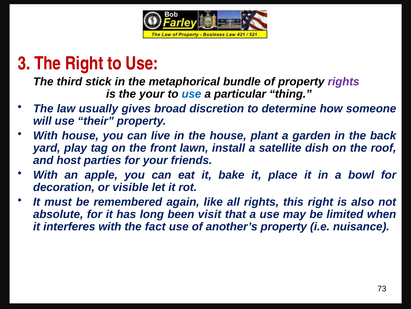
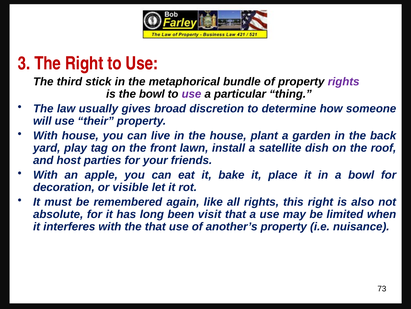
the your: your -> bowl (152, 94)
use colour: blue -> purple (192, 94)
the fact: fact -> that (155, 226)
